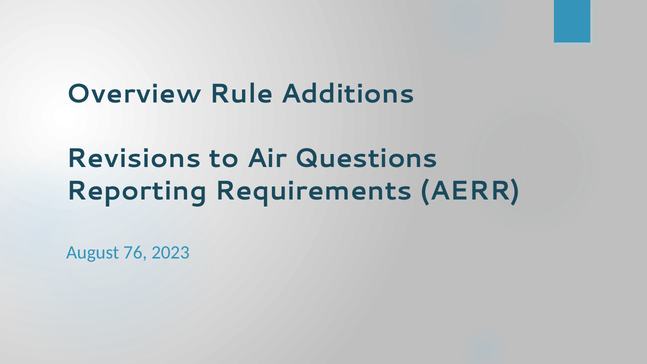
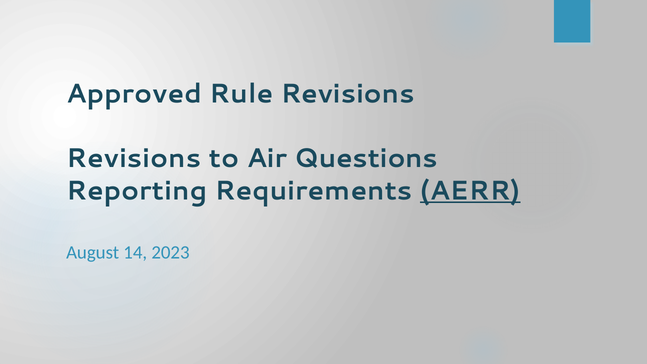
Overview: Overview -> Approved (134, 94)
Rule Additions: Additions -> Revisions (348, 94)
AERR underline: none -> present (470, 191)
76: 76 -> 14 (135, 252)
